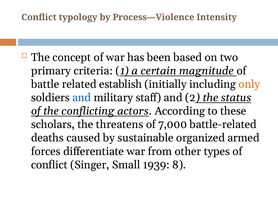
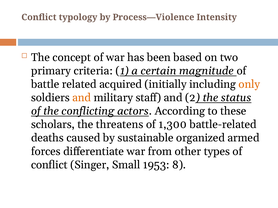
establish: establish -> acquired (121, 84)
and colour: blue -> orange (82, 98)
7,000: 7,000 -> 1,300 (173, 125)
1939: 1939 -> 1953 (156, 165)
